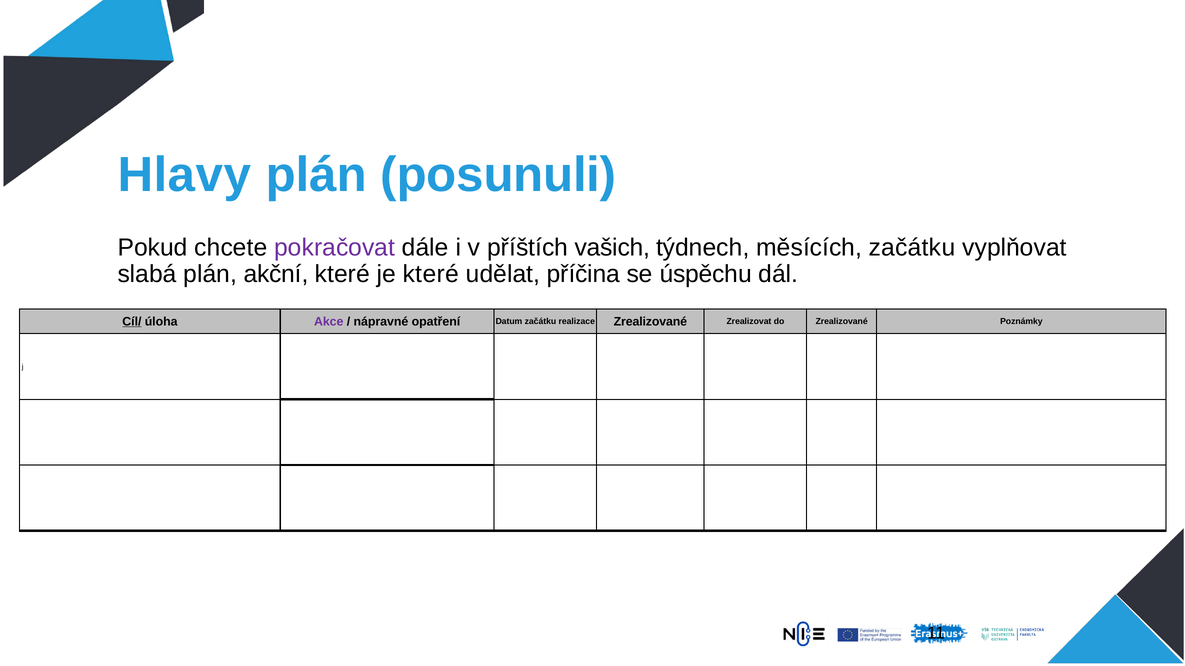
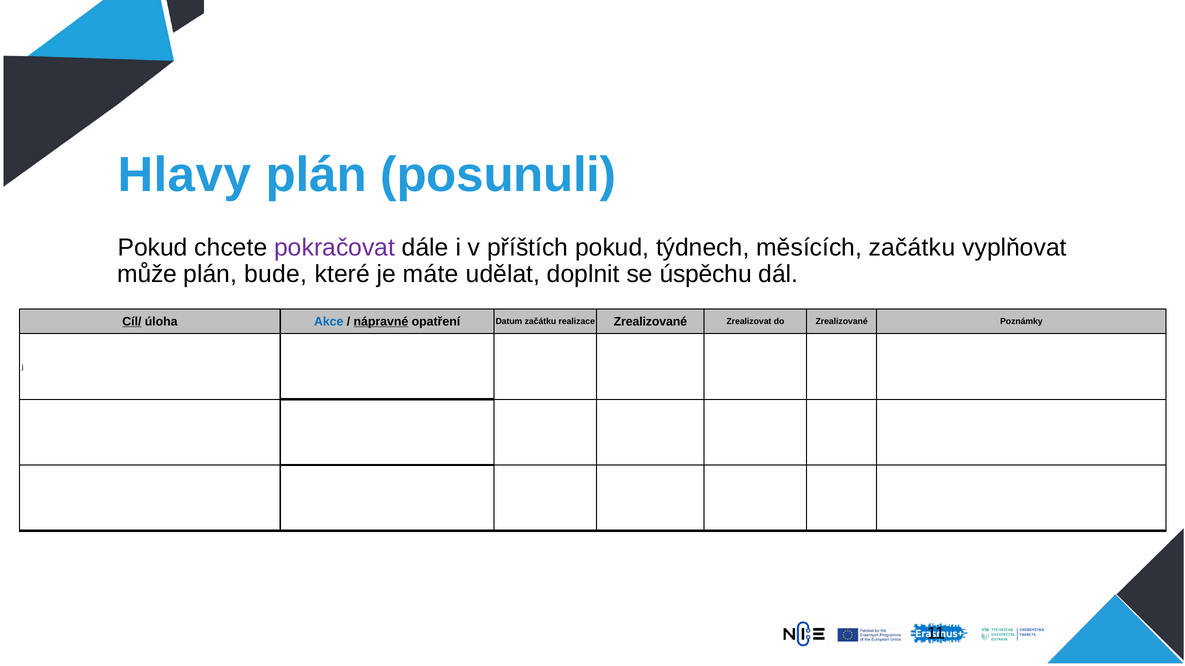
příštích vašich: vašich -> pokud (612, 248)
slabá: slabá -> může (147, 274)
akční: akční -> bude (276, 274)
je které: které -> máte (431, 274)
příčina: příčina -> doplnit (583, 274)
Akce colour: purple -> blue (329, 322)
nápravné underline: none -> present (381, 322)
